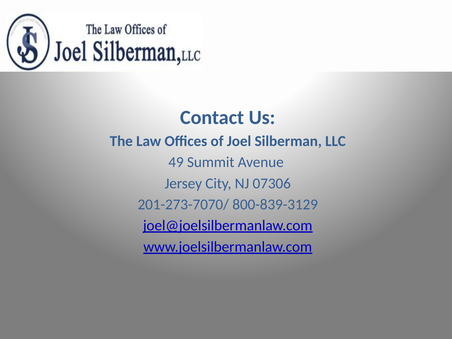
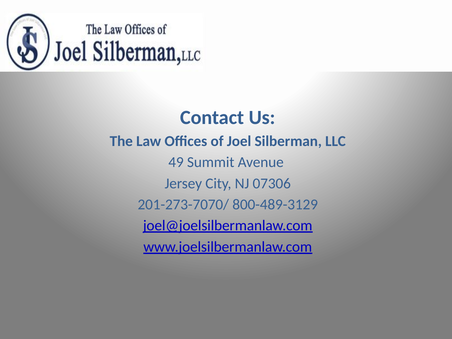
800-839-3129: 800-839-3129 -> 800-489-3129 (275, 204)
